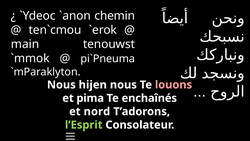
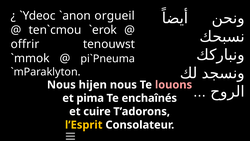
chemin: chemin -> orgueil (115, 16)
main: main -> offrir (25, 44)
nord: nord -> cuire (97, 111)
l’Esprit colour: light green -> yellow (84, 125)
